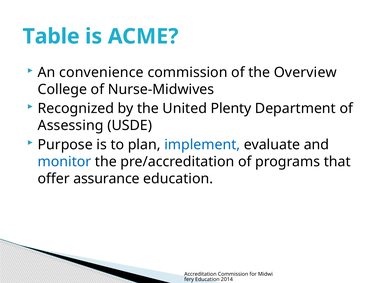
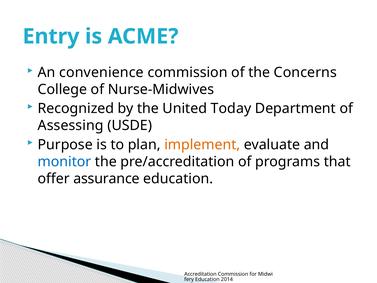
Table: Table -> Entry (51, 36)
Overview: Overview -> Concerns (305, 72)
Plenty: Plenty -> Today (231, 108)
implement colour: blue -> orange (202, 145)
